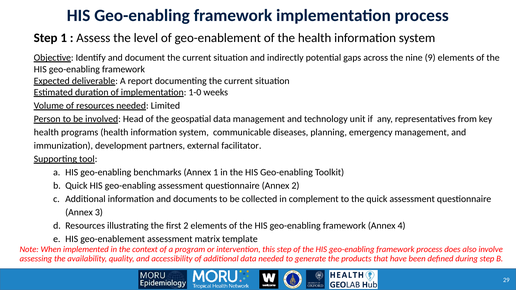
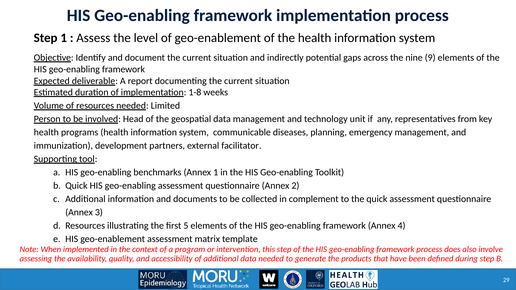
1-0: 1-0 -> 1-8 (195, 92)
first 2: 2 -> 5 (186, 226)
